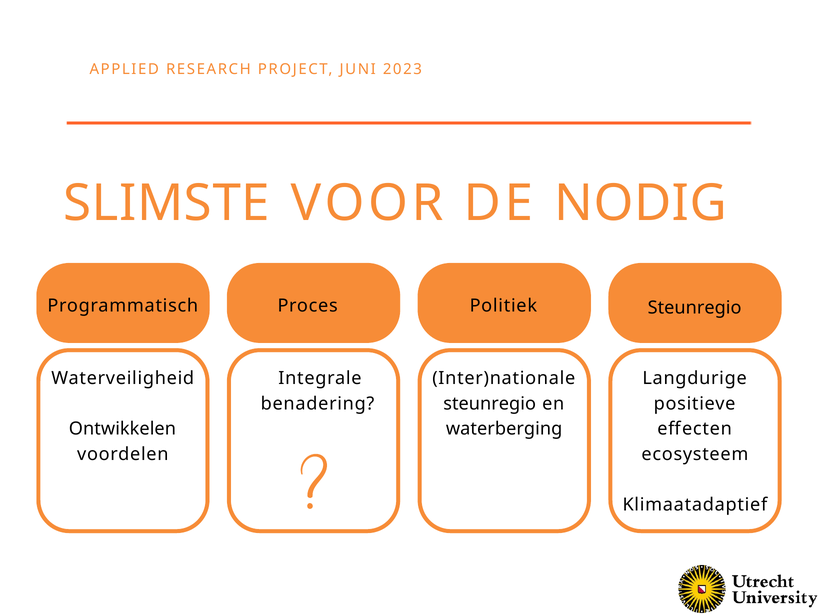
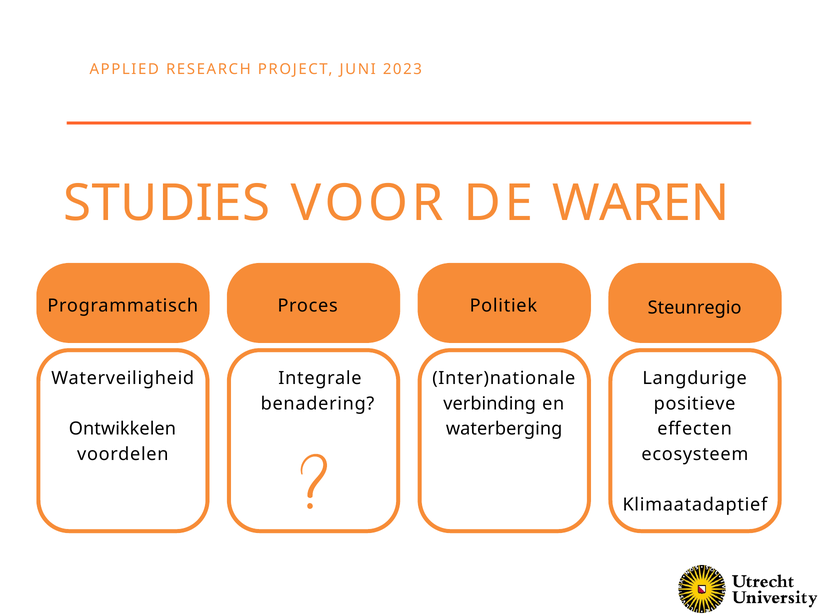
SLIMSTE: SLIMSTE -> STUDIES (167, 203)
NODIG: NODIG -> WAREN (641, 203)
steunregio: steunregio -> verbinding (490, 403)
